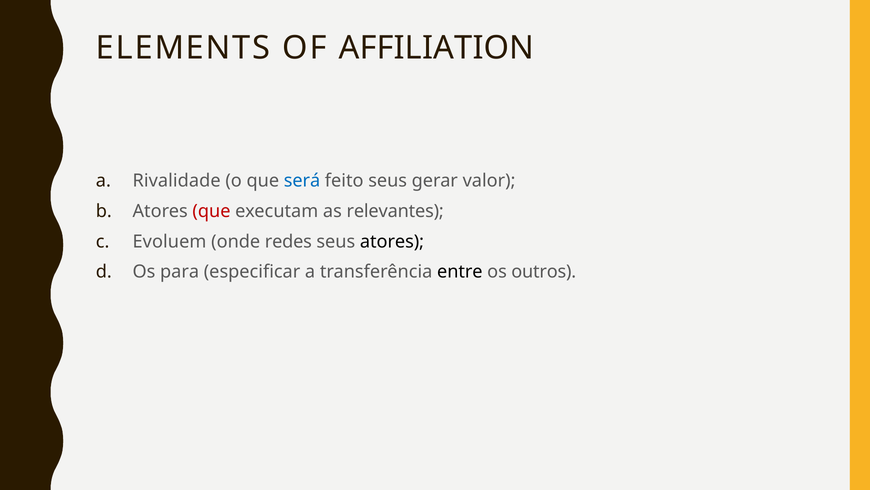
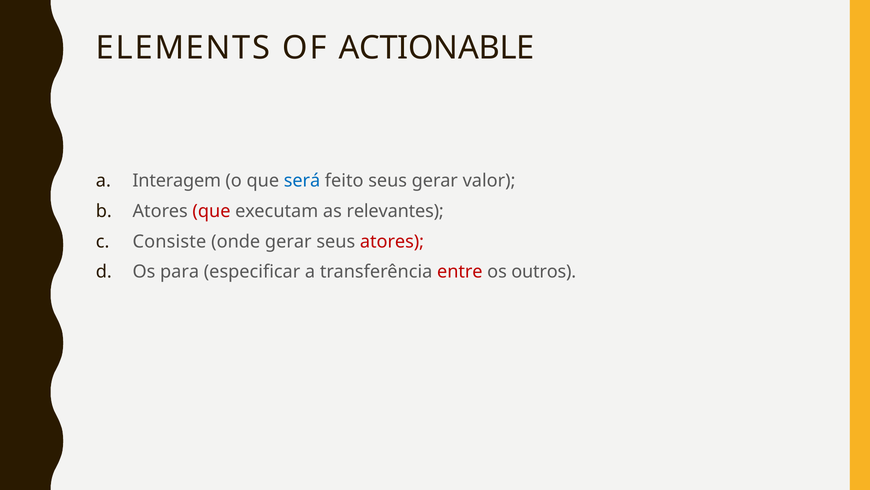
AFFILIATION: AFFILIATION -> ACTIONABLE (437, 48)
Rivalidade: Rivalidade -> Interagem (177, 181)
Evoluem: Evoluem -> Consiste (169, 241)
onde redes: redes -> gerar (288, 241)
atores colour: black -> red (392, 241)
entre colour: black -> red (460, 271)
